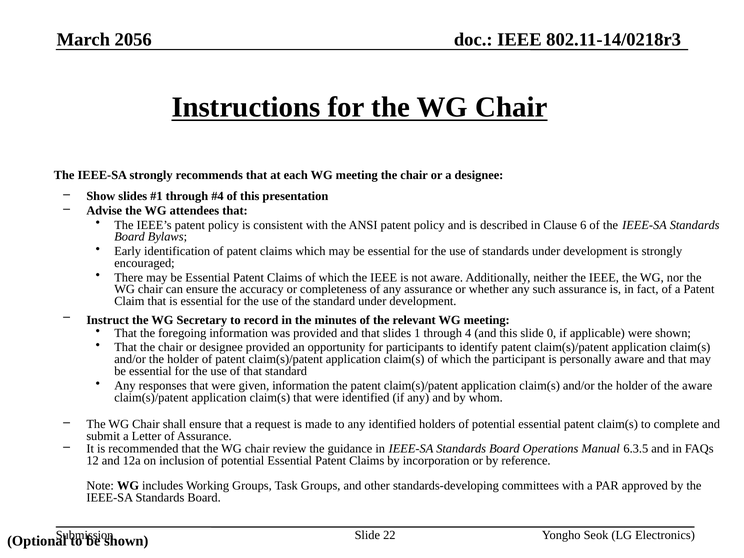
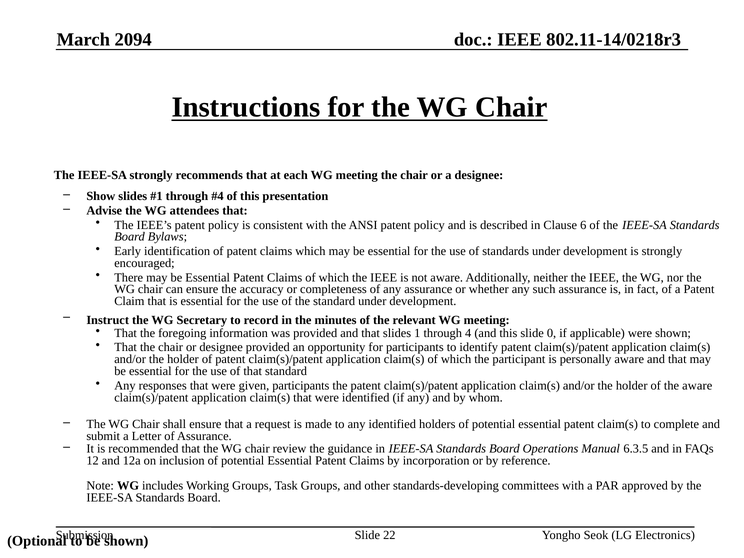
2056: 2056 -> 2094 (133, 40)
given information: information -> participants (301, 386)
